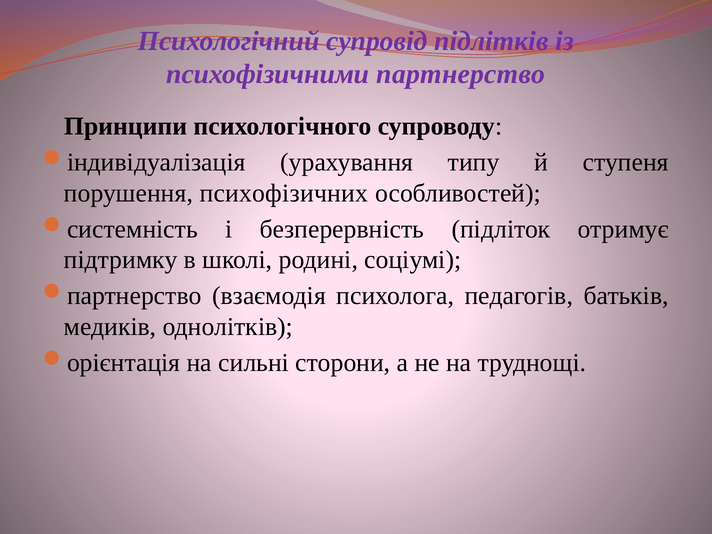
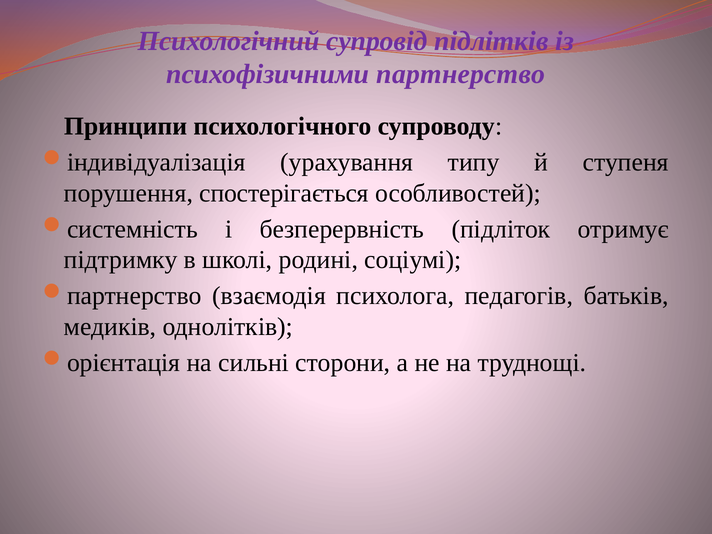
психофізичних: психофізичних -> спостерігається (284, 193)
